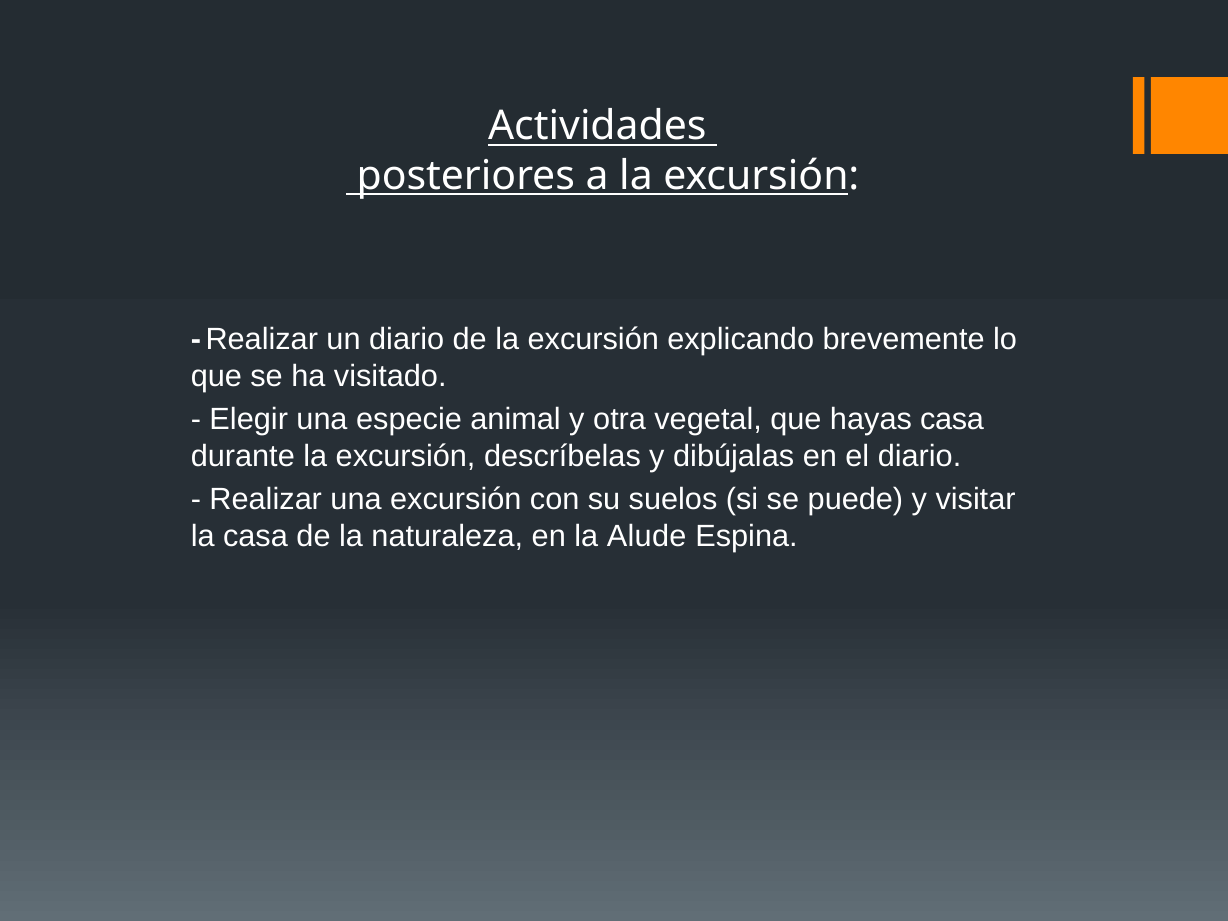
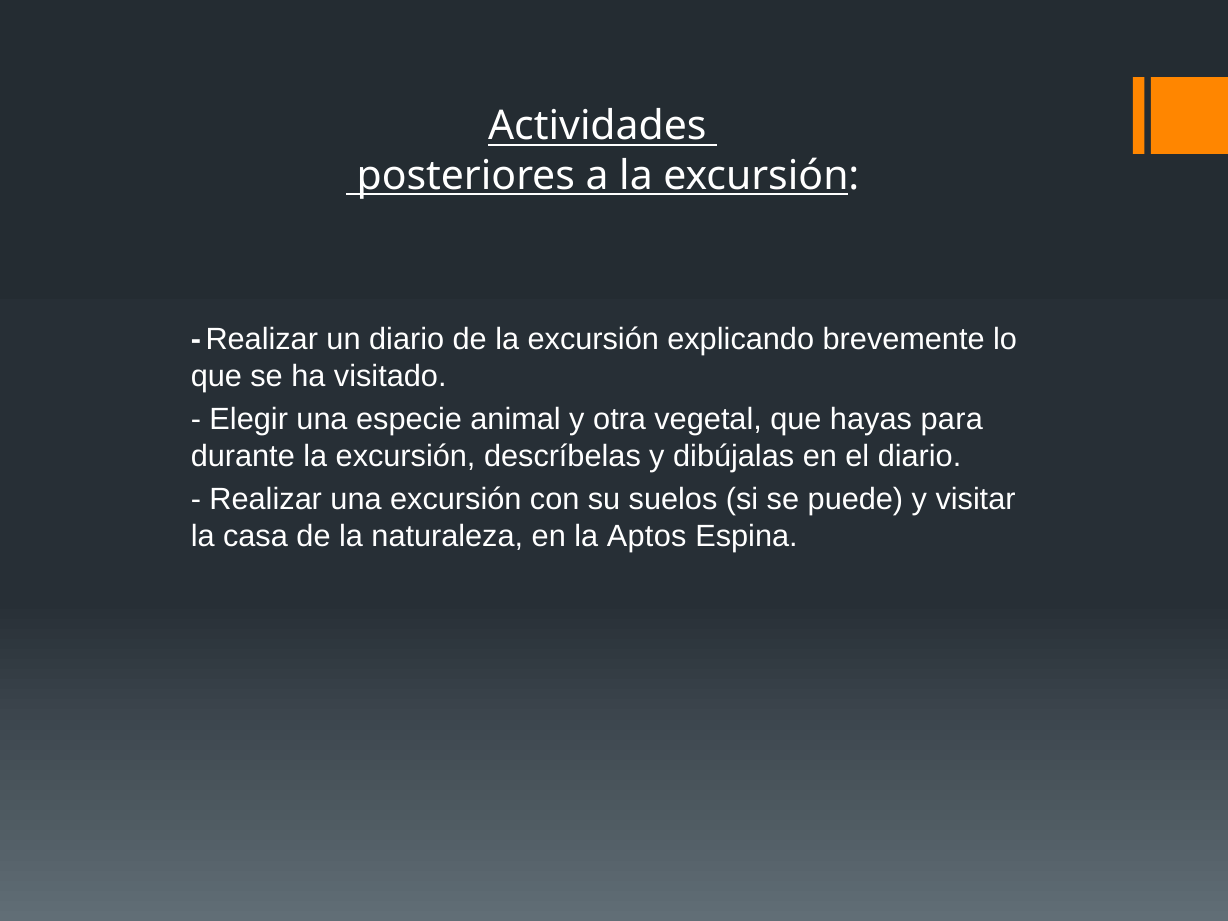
hayas casa: casa -> para (952, 419)
Alude: Alude -> Aptos (647, 536)
